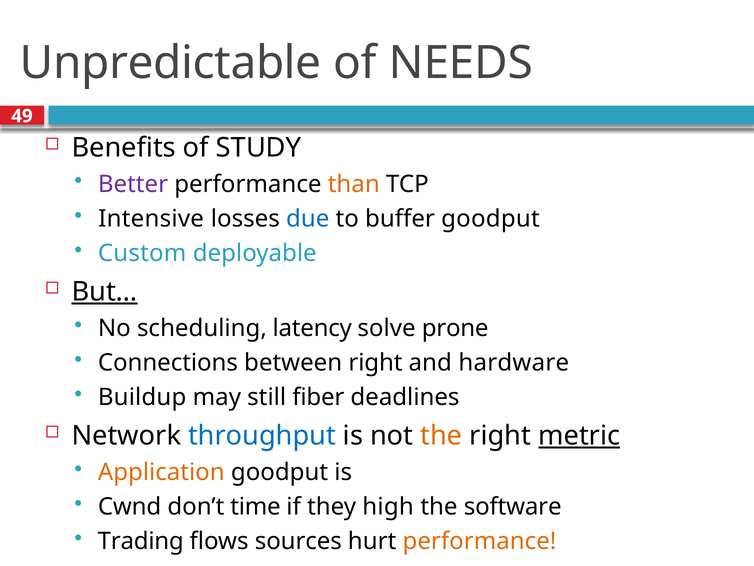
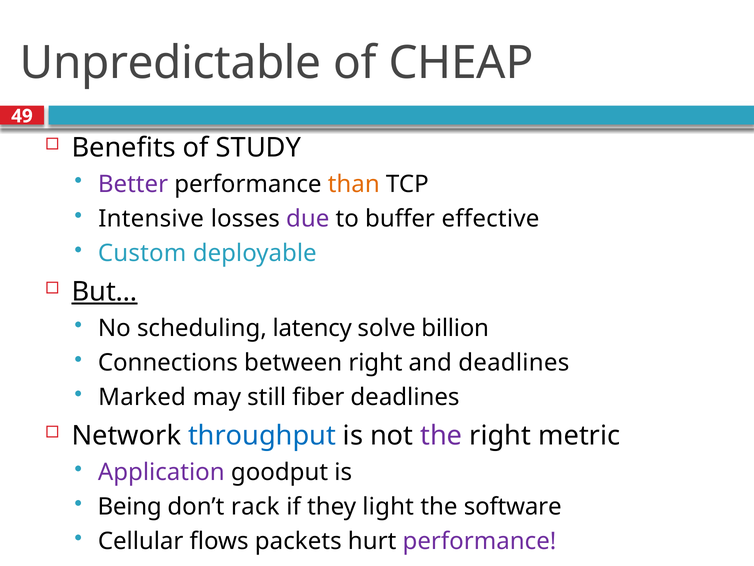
NEEDS: NEEDS -> CHEAP (461, 63)
due colour: blue -> purple (308, 219)
buffer goodput: goodput -> effective (490, 219)
prone: prone -> billion (455, 328)
and hardware: hardware -> deadlines (514, 362)
Buildup: Buildup -> Marked (142, 397)
the colour: orange -> purple (441, 435)
metric underline: present -> none (579, 435)
Application colour: orange -> purple (161, 472)
Cwnd: Cwnd -> Being (130, 506)
time: time -> rack (255, 506)
high: high -> light (388, 506)
Trading: Trading -> Cellular (141, 541)
sources: sources -> packets (298, 541)
performance colour: orange -> purple (479, 541)
